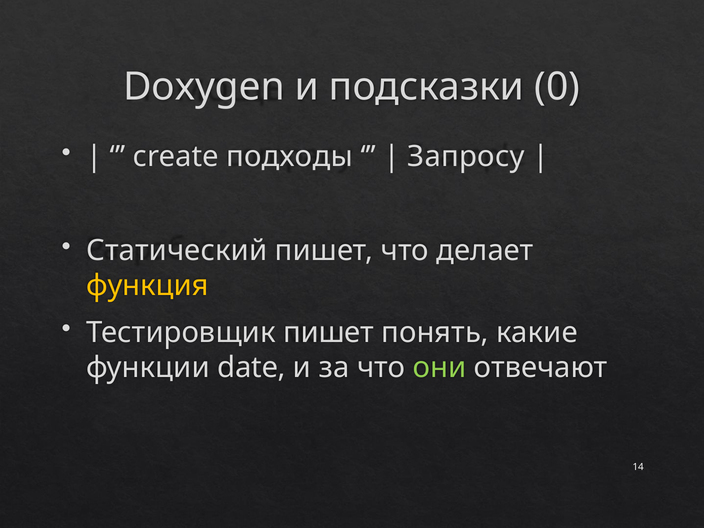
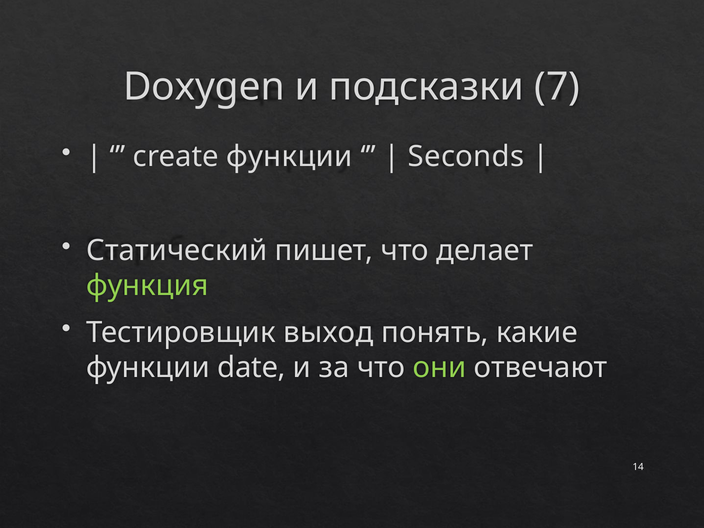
0: 0 -> 7 (557, 87)
create подходы: подходы -> функции (289, 157)
Запросу: Запросу -> Seconds (466, 157)
функция colour: yellow -> light green (147, 286)
Тестировщик пишет: пишет -> выход (328, 333)
